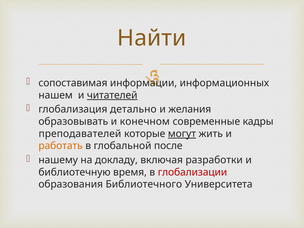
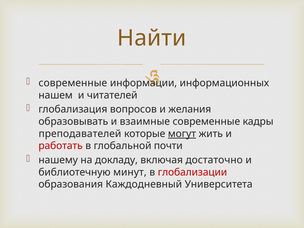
сопоставимая: сопоставимая -> современные (73, 83)
читателей underline: present -> none (112, 95)
детально: детально -> вопросов (133, 109)
конечном: конечном -> взаимные (145, 122)
работать colour: orange -> red (61, 146)
после: после -> почти (168, 146)
разработки: разработки -> достаточно (214, 160)
время: время -> минут (130, 172)
Библиотечного: Библиотечного -> Каждодневный (144, 184)
